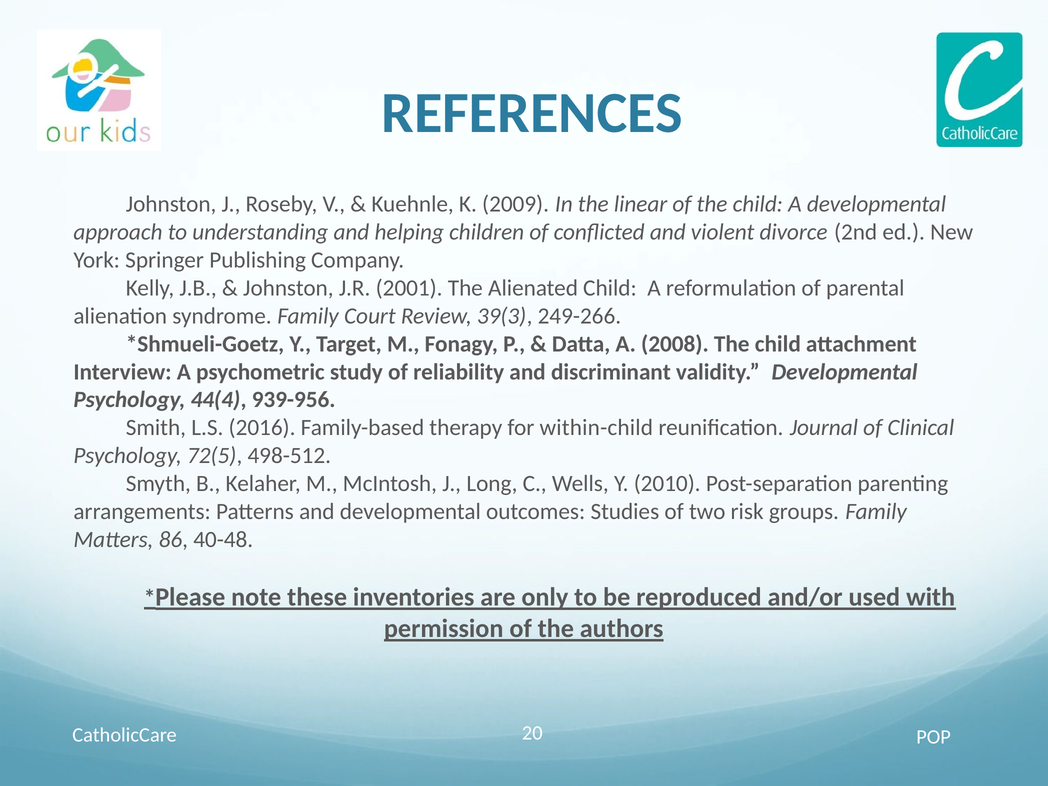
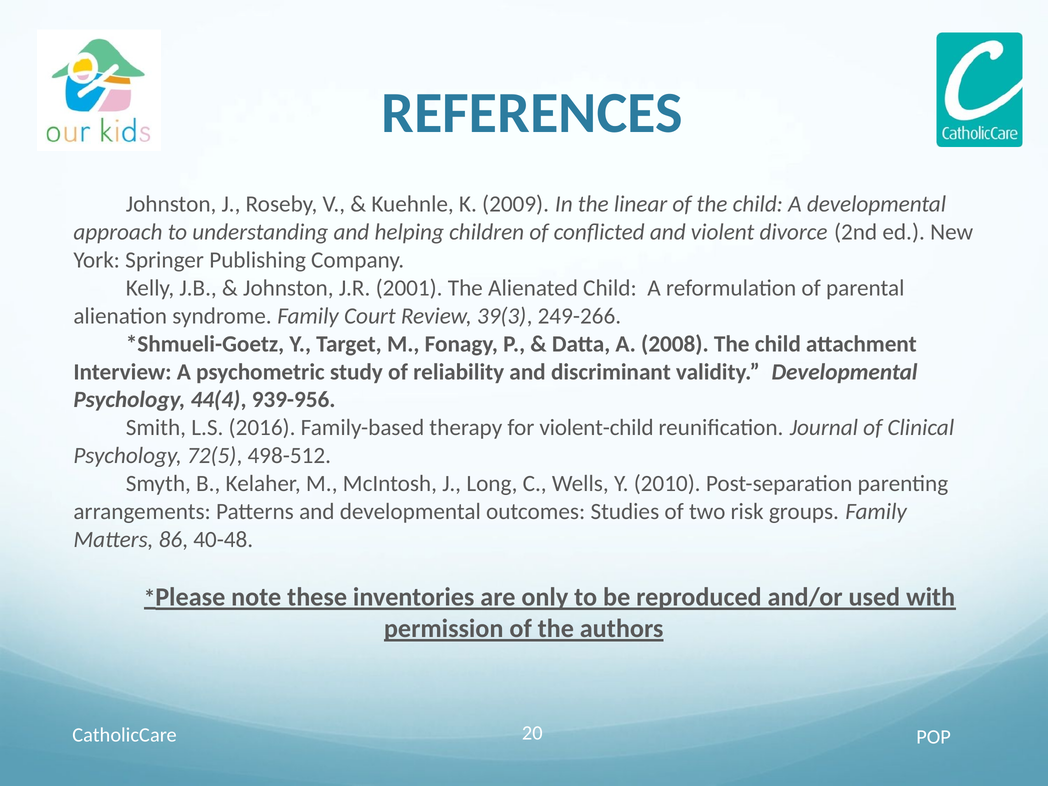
within-child: within-child -> violent-child (597, 428)
